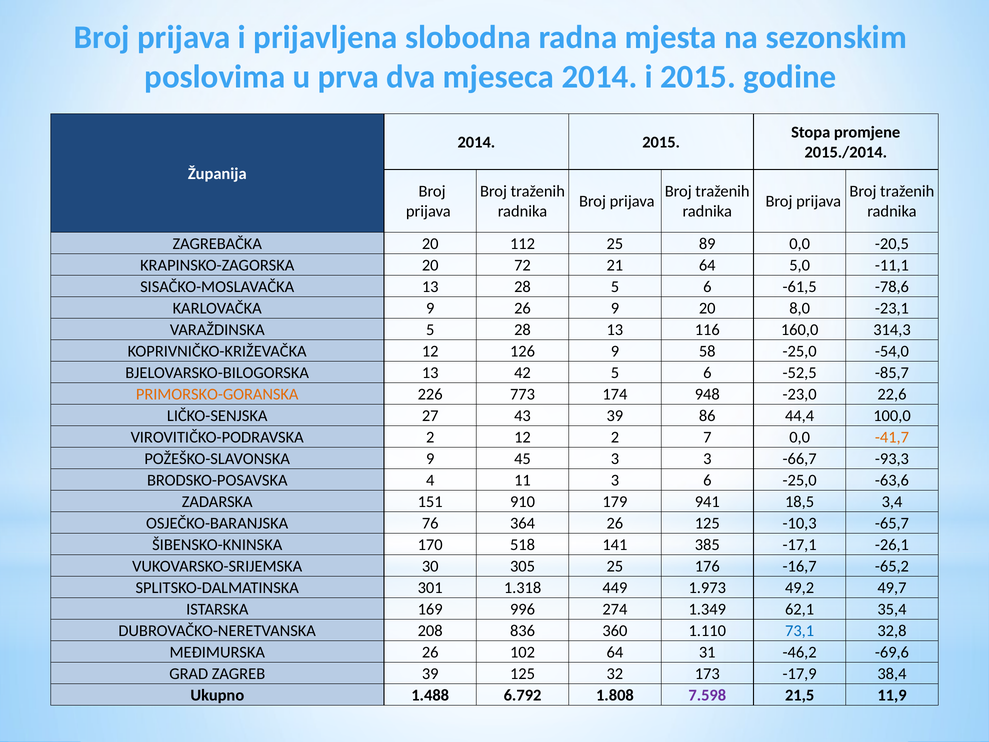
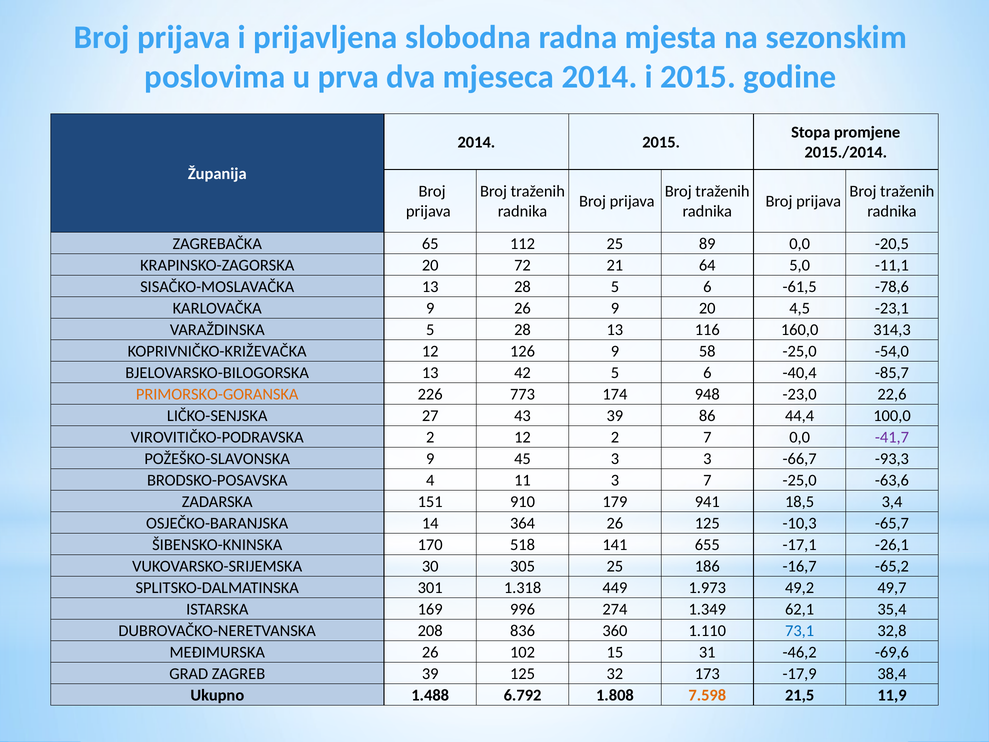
ZAGREBAČKA 20: 20 -> 65 (430, 243)
8,0: 8,0 -> 4,5 (800, 308)
-52,5: -52,5 -> -40,4 (800, 372)
-41,7 colour: orange -> purple (892, 437)
3 6: 6 -> 7 (707, 480)
76: 76 -> 14 (430, 523)
385: 385 -> 655 (707, 544)
176: 176 -> 186 (707, 566)
102 64: 64 -> 15 (615, 652)
7.598 colour: purple -> orange (707, 695)
